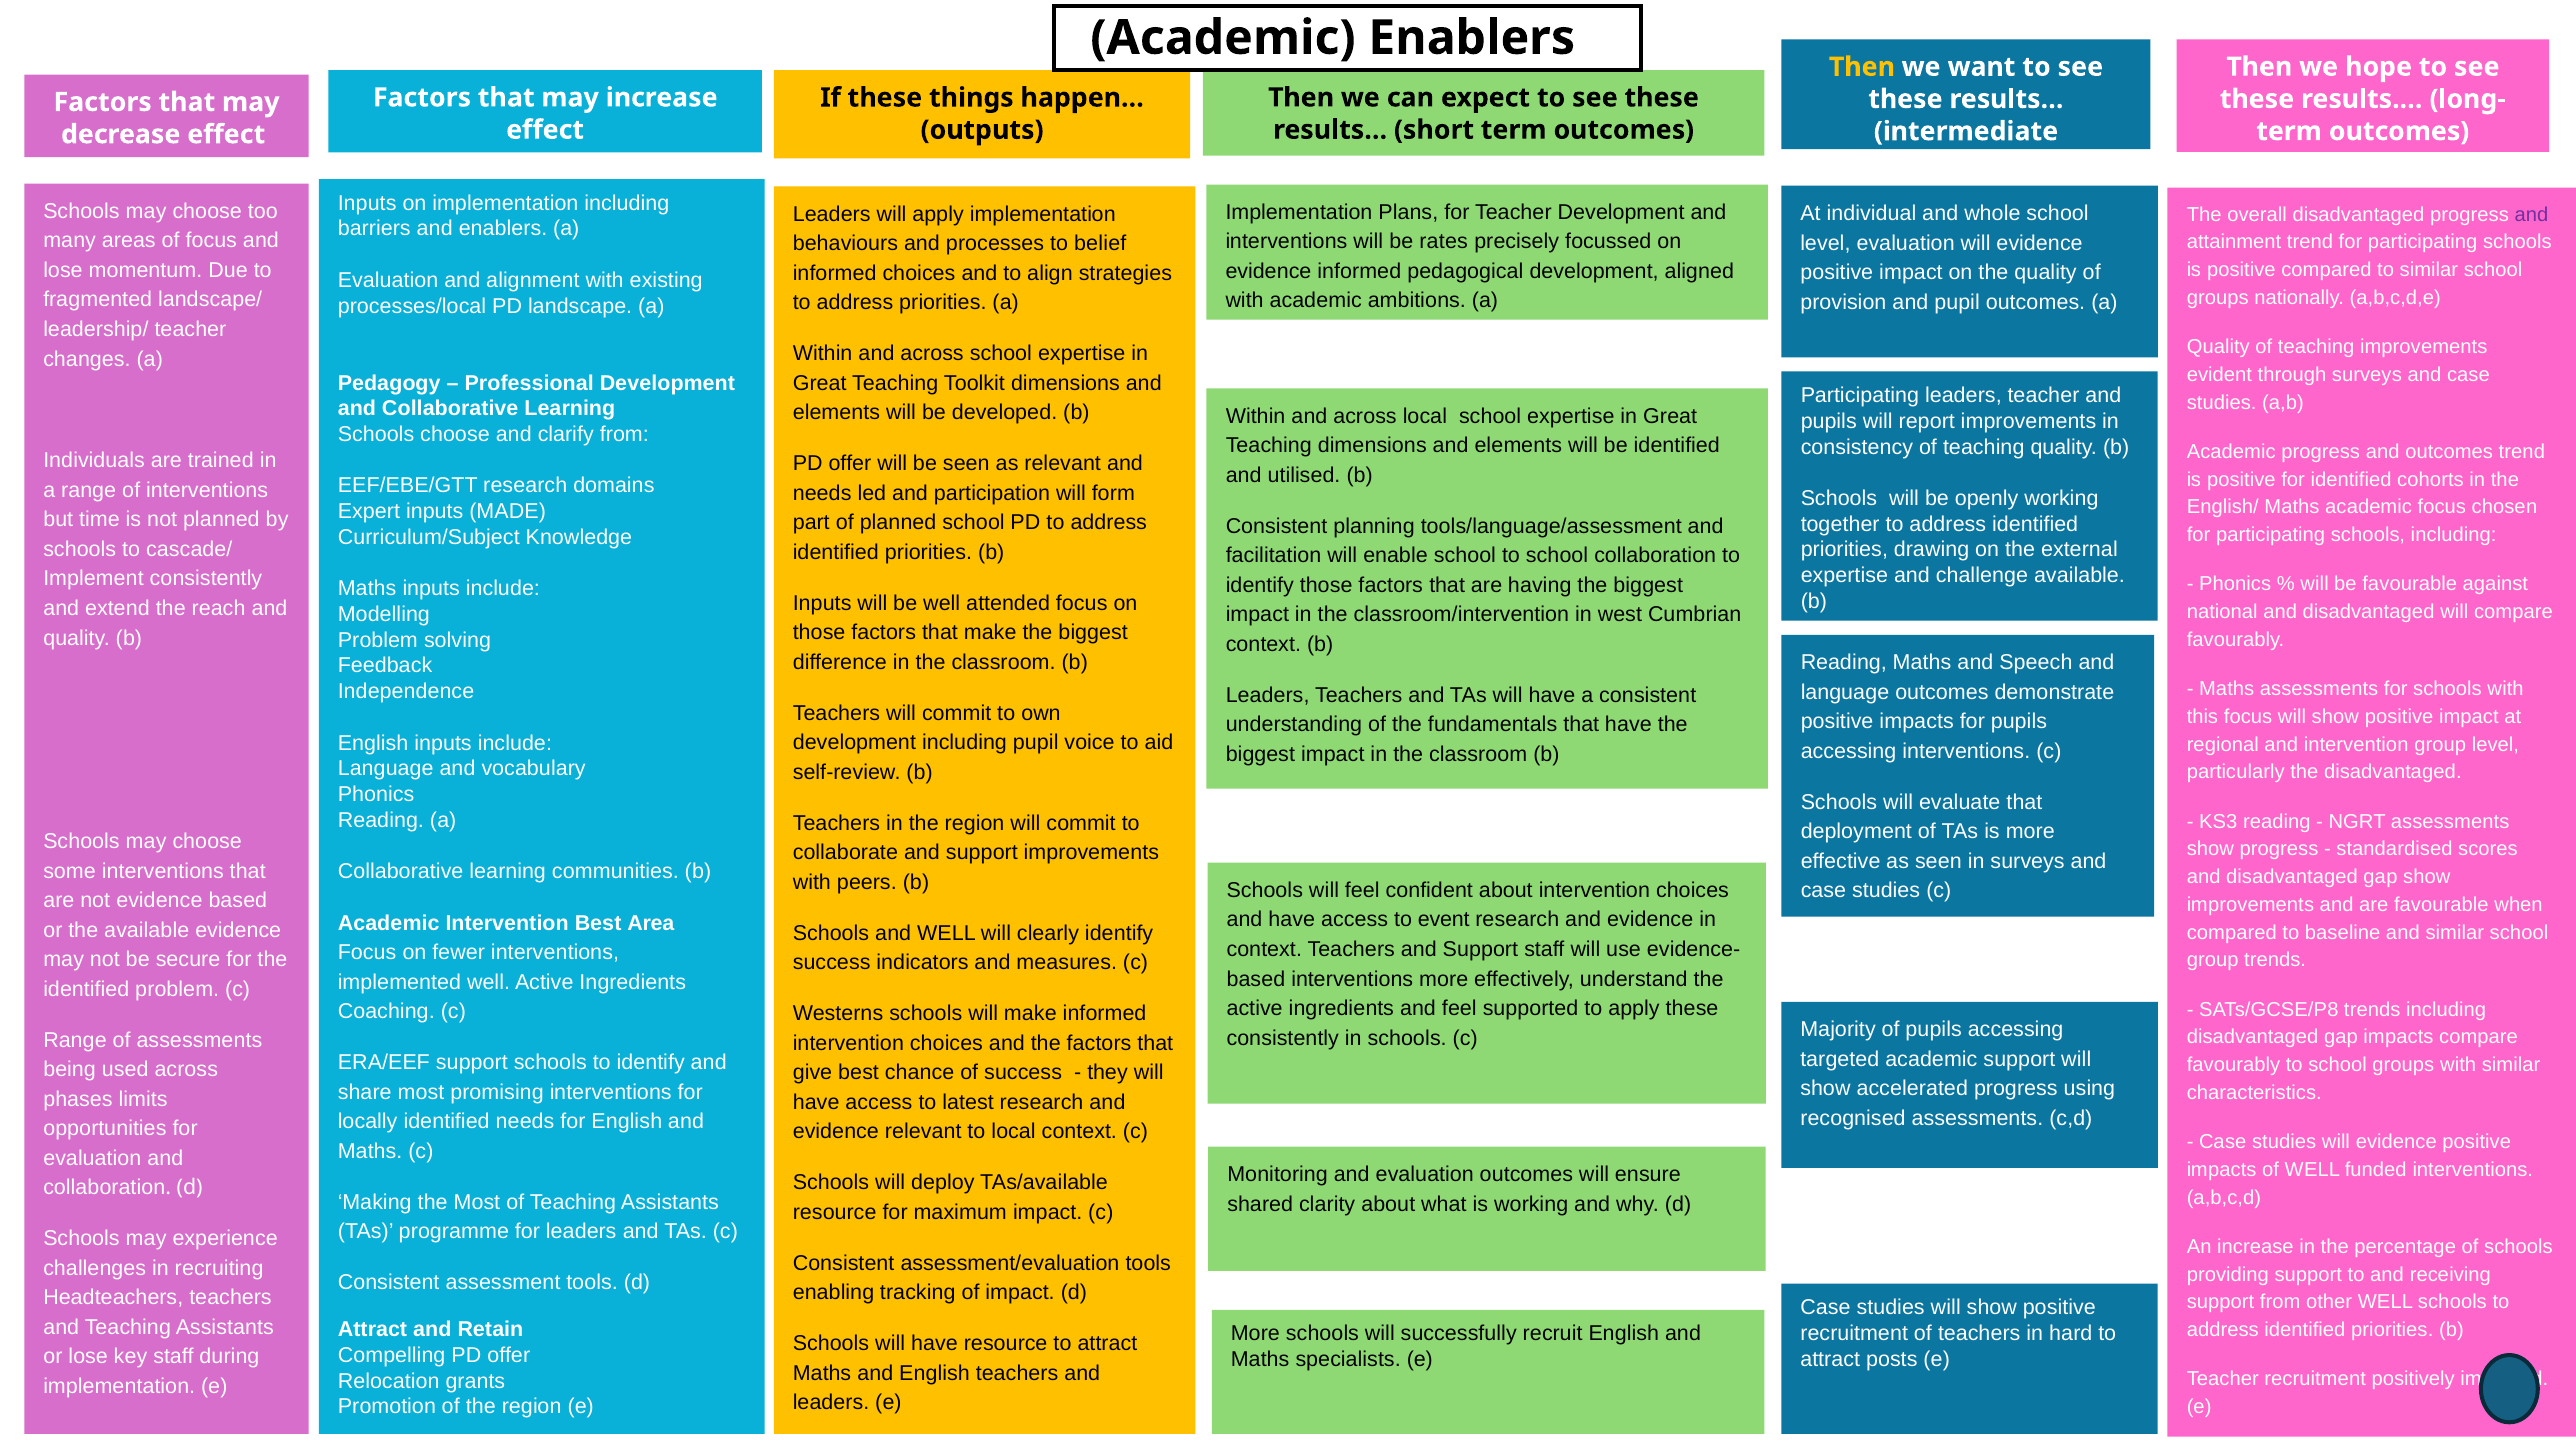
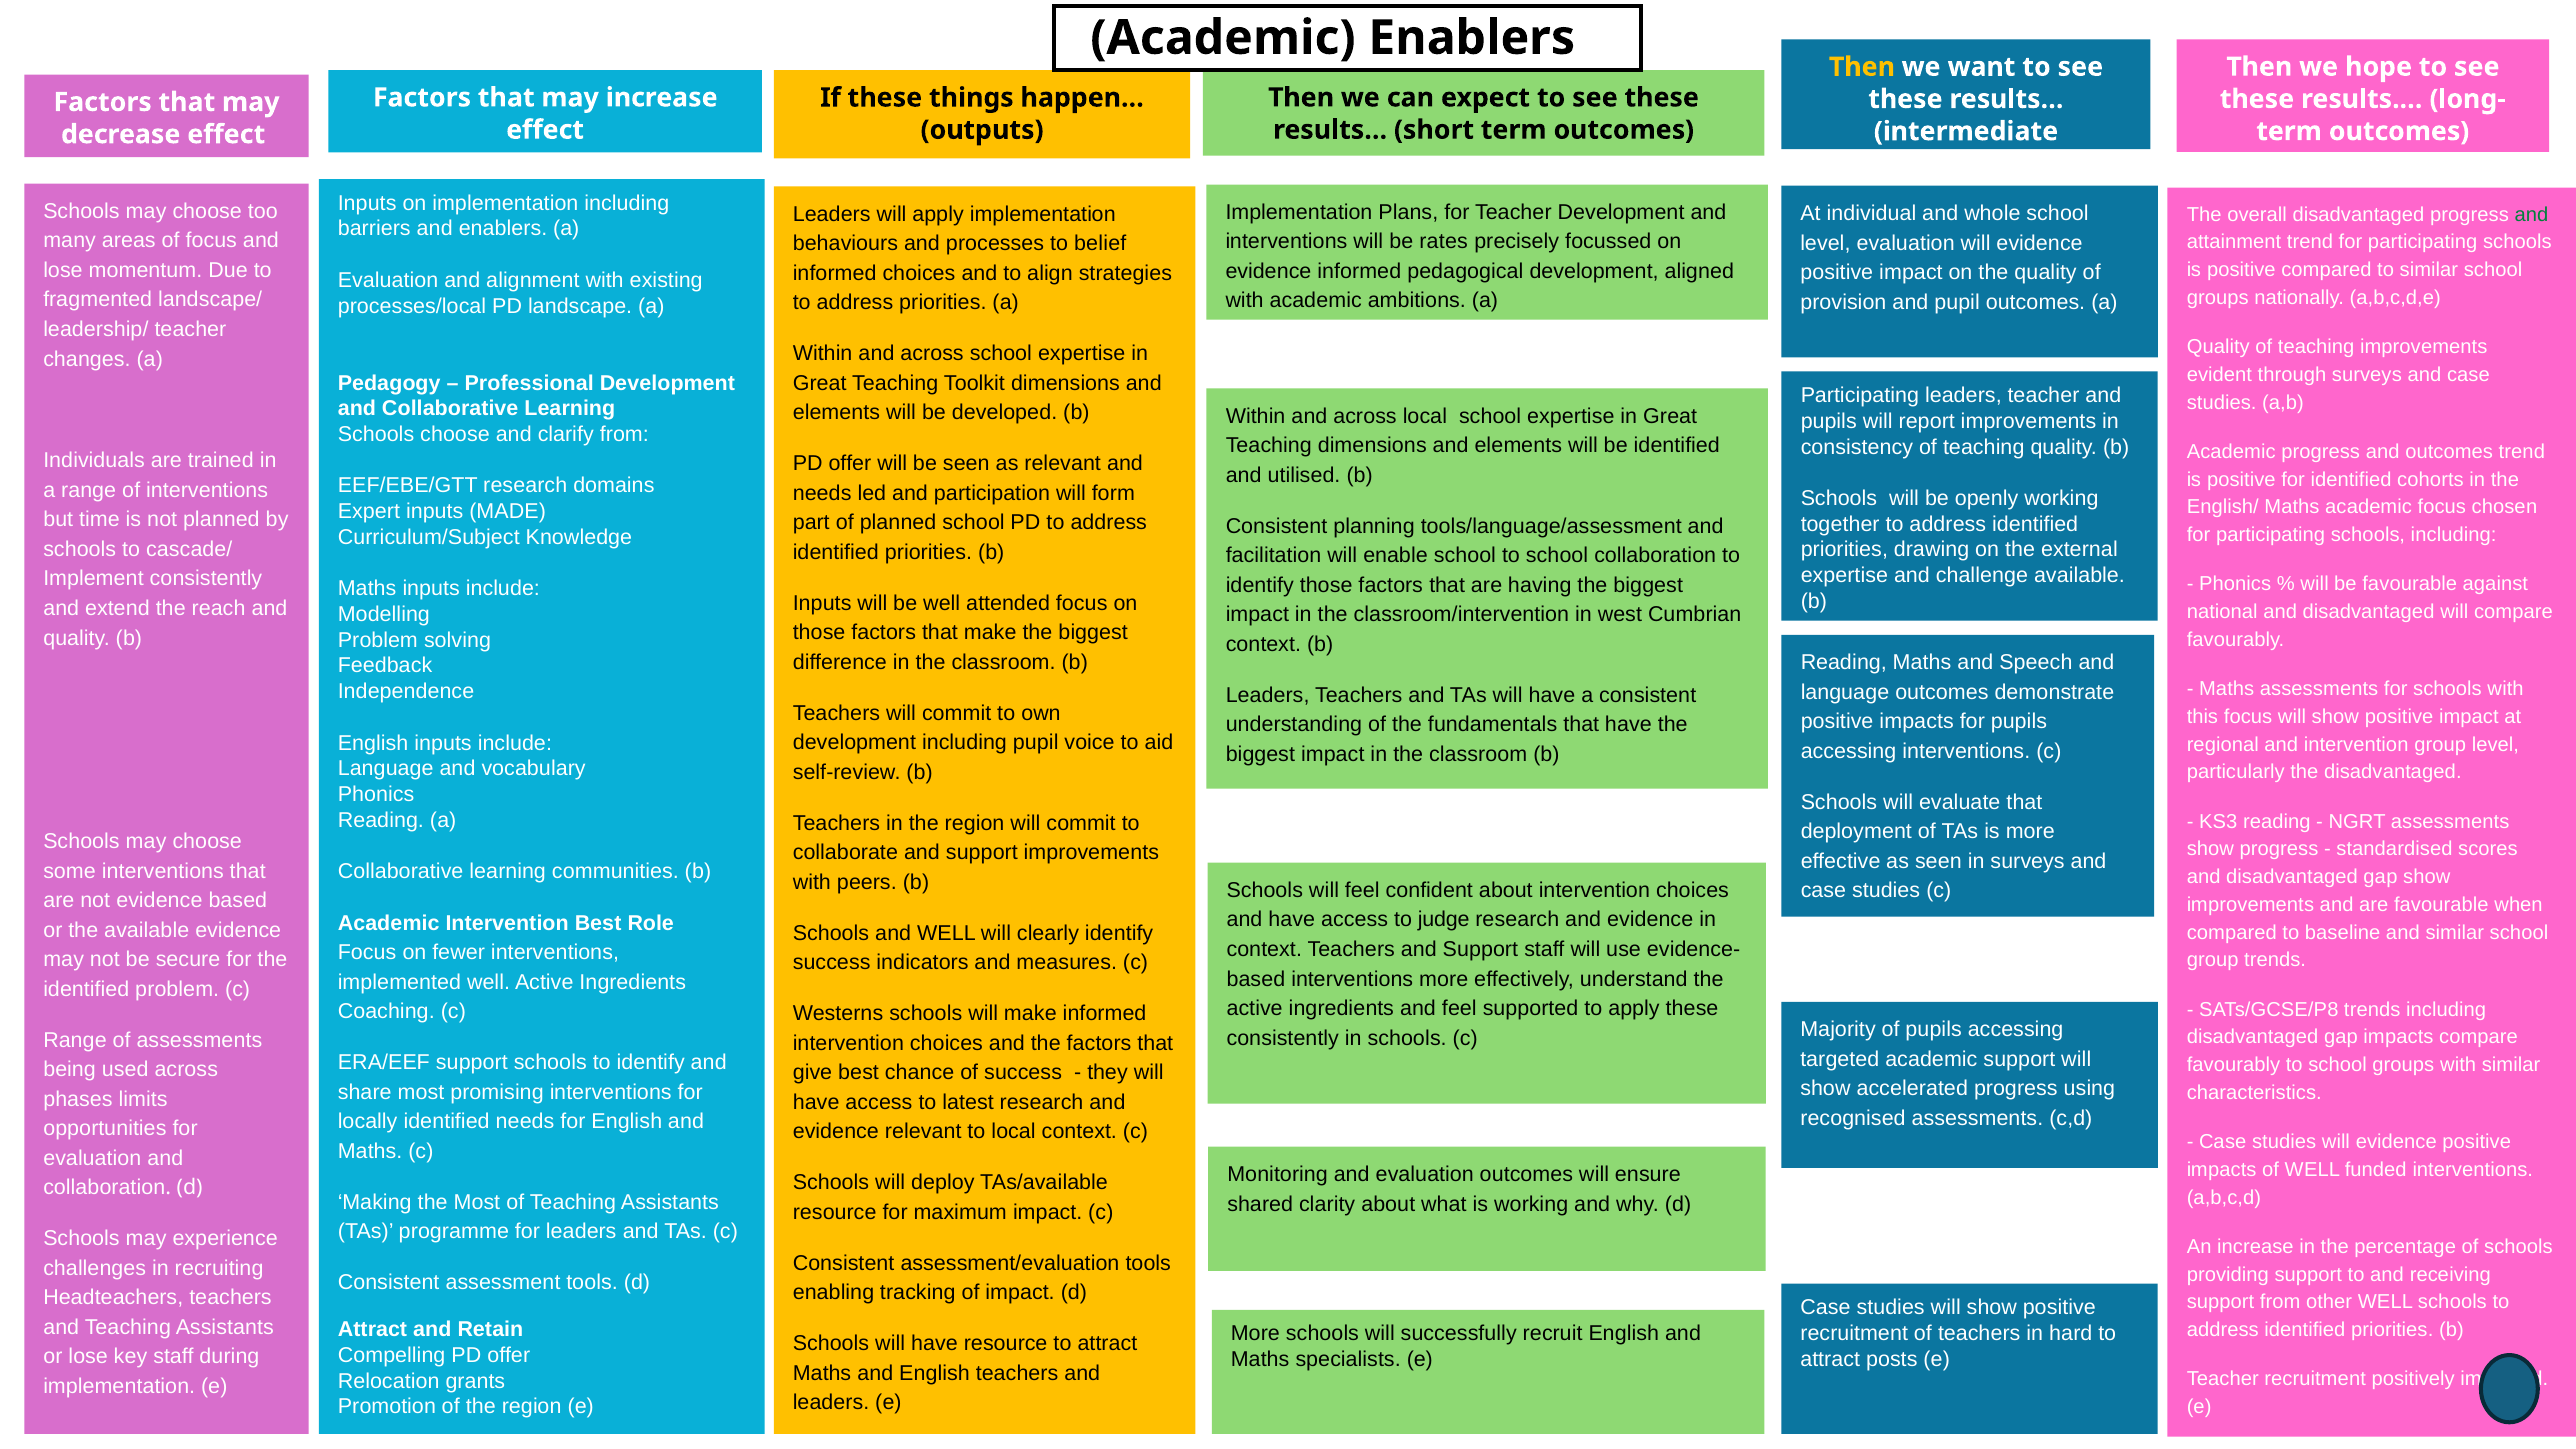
and colour: purple -> green (2532, 214)
event: event -> judge (1444, 920)
Area: Area -> Role (651, 923)
